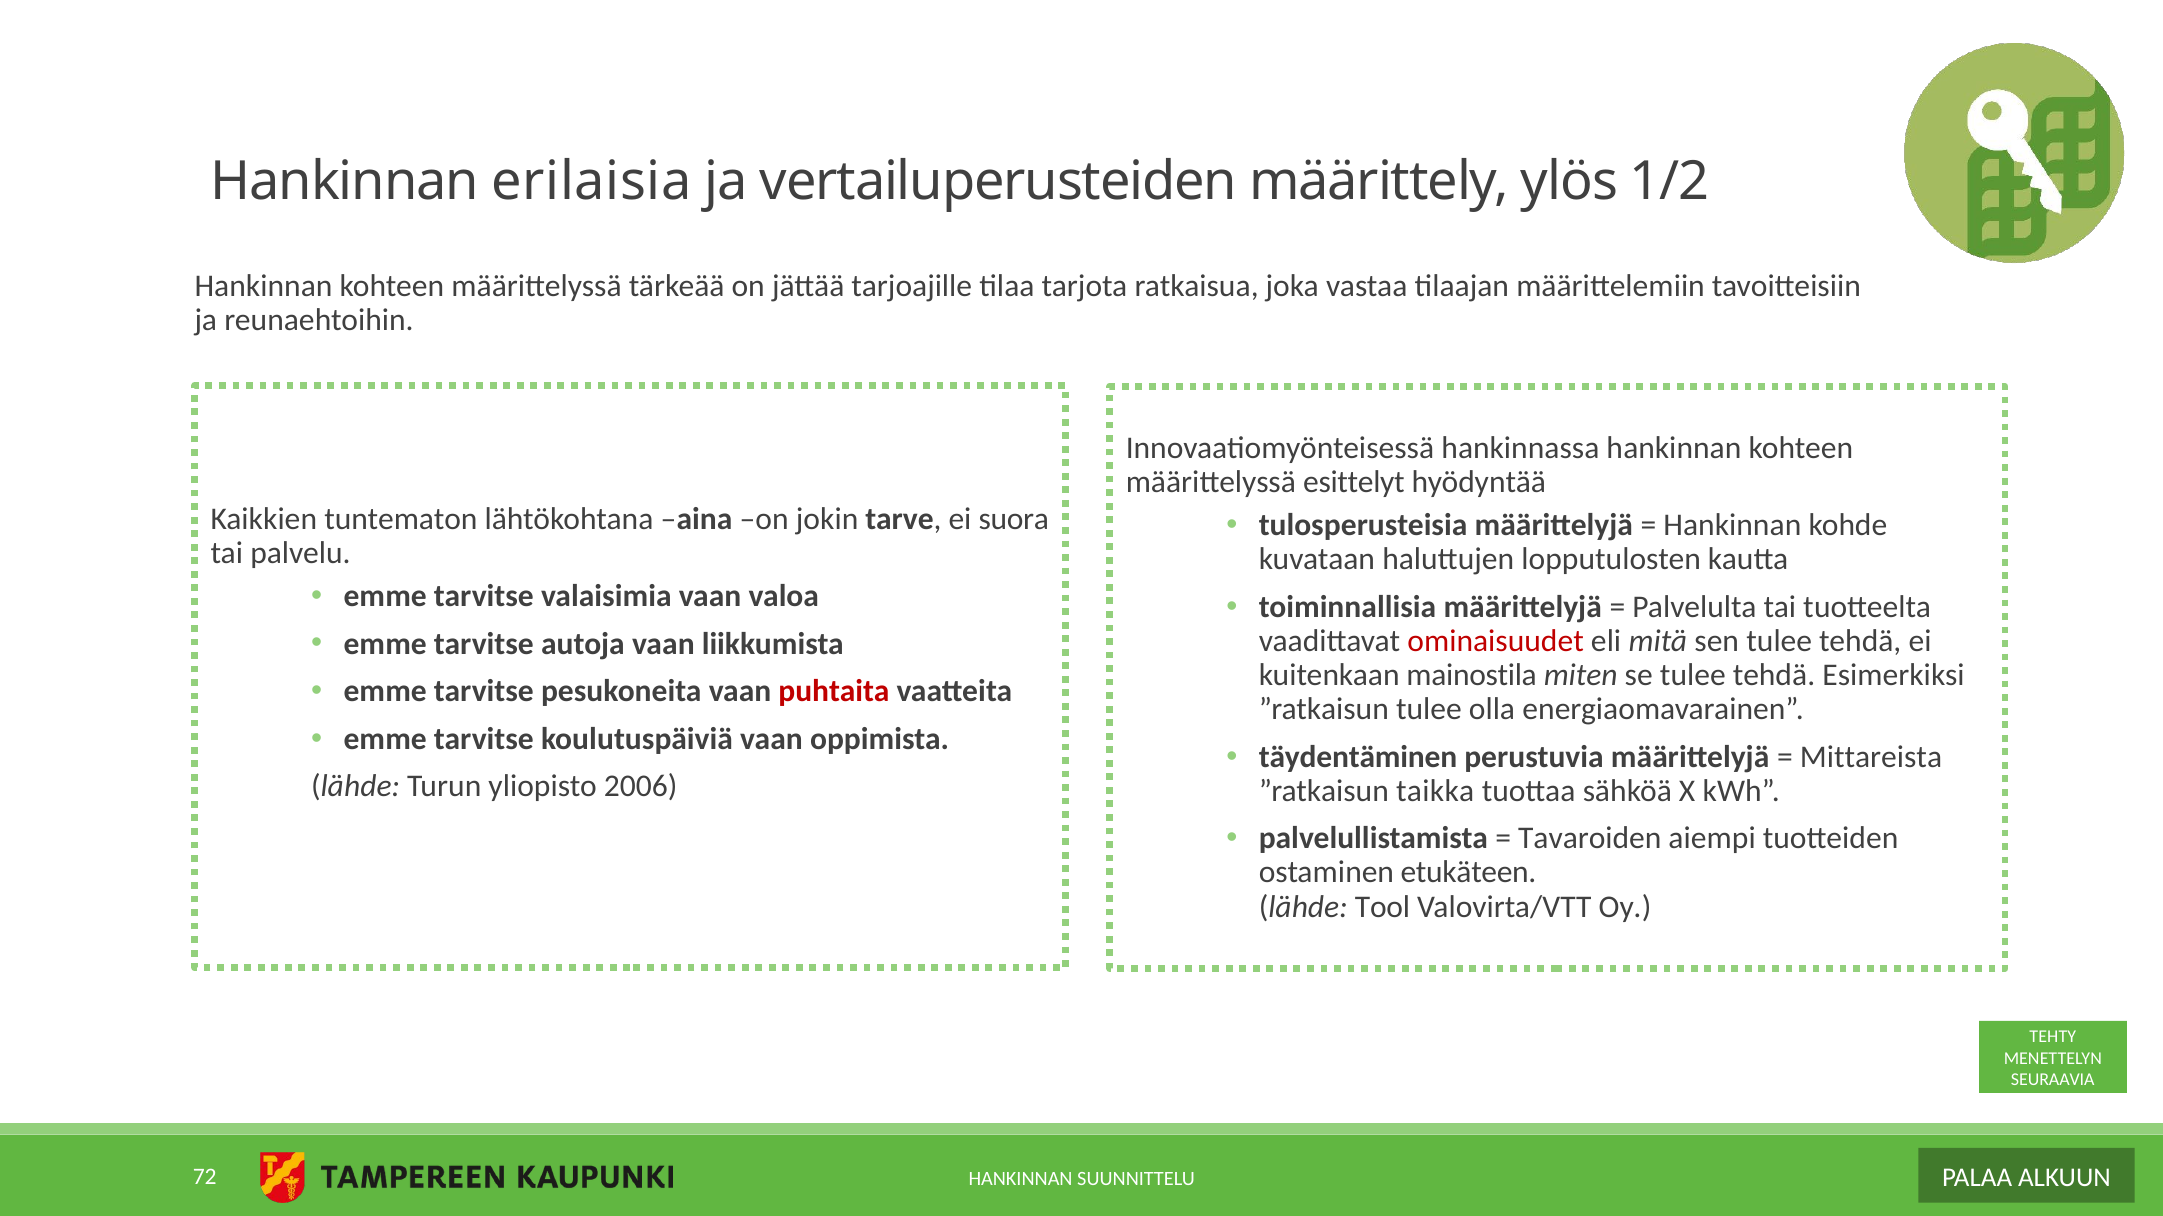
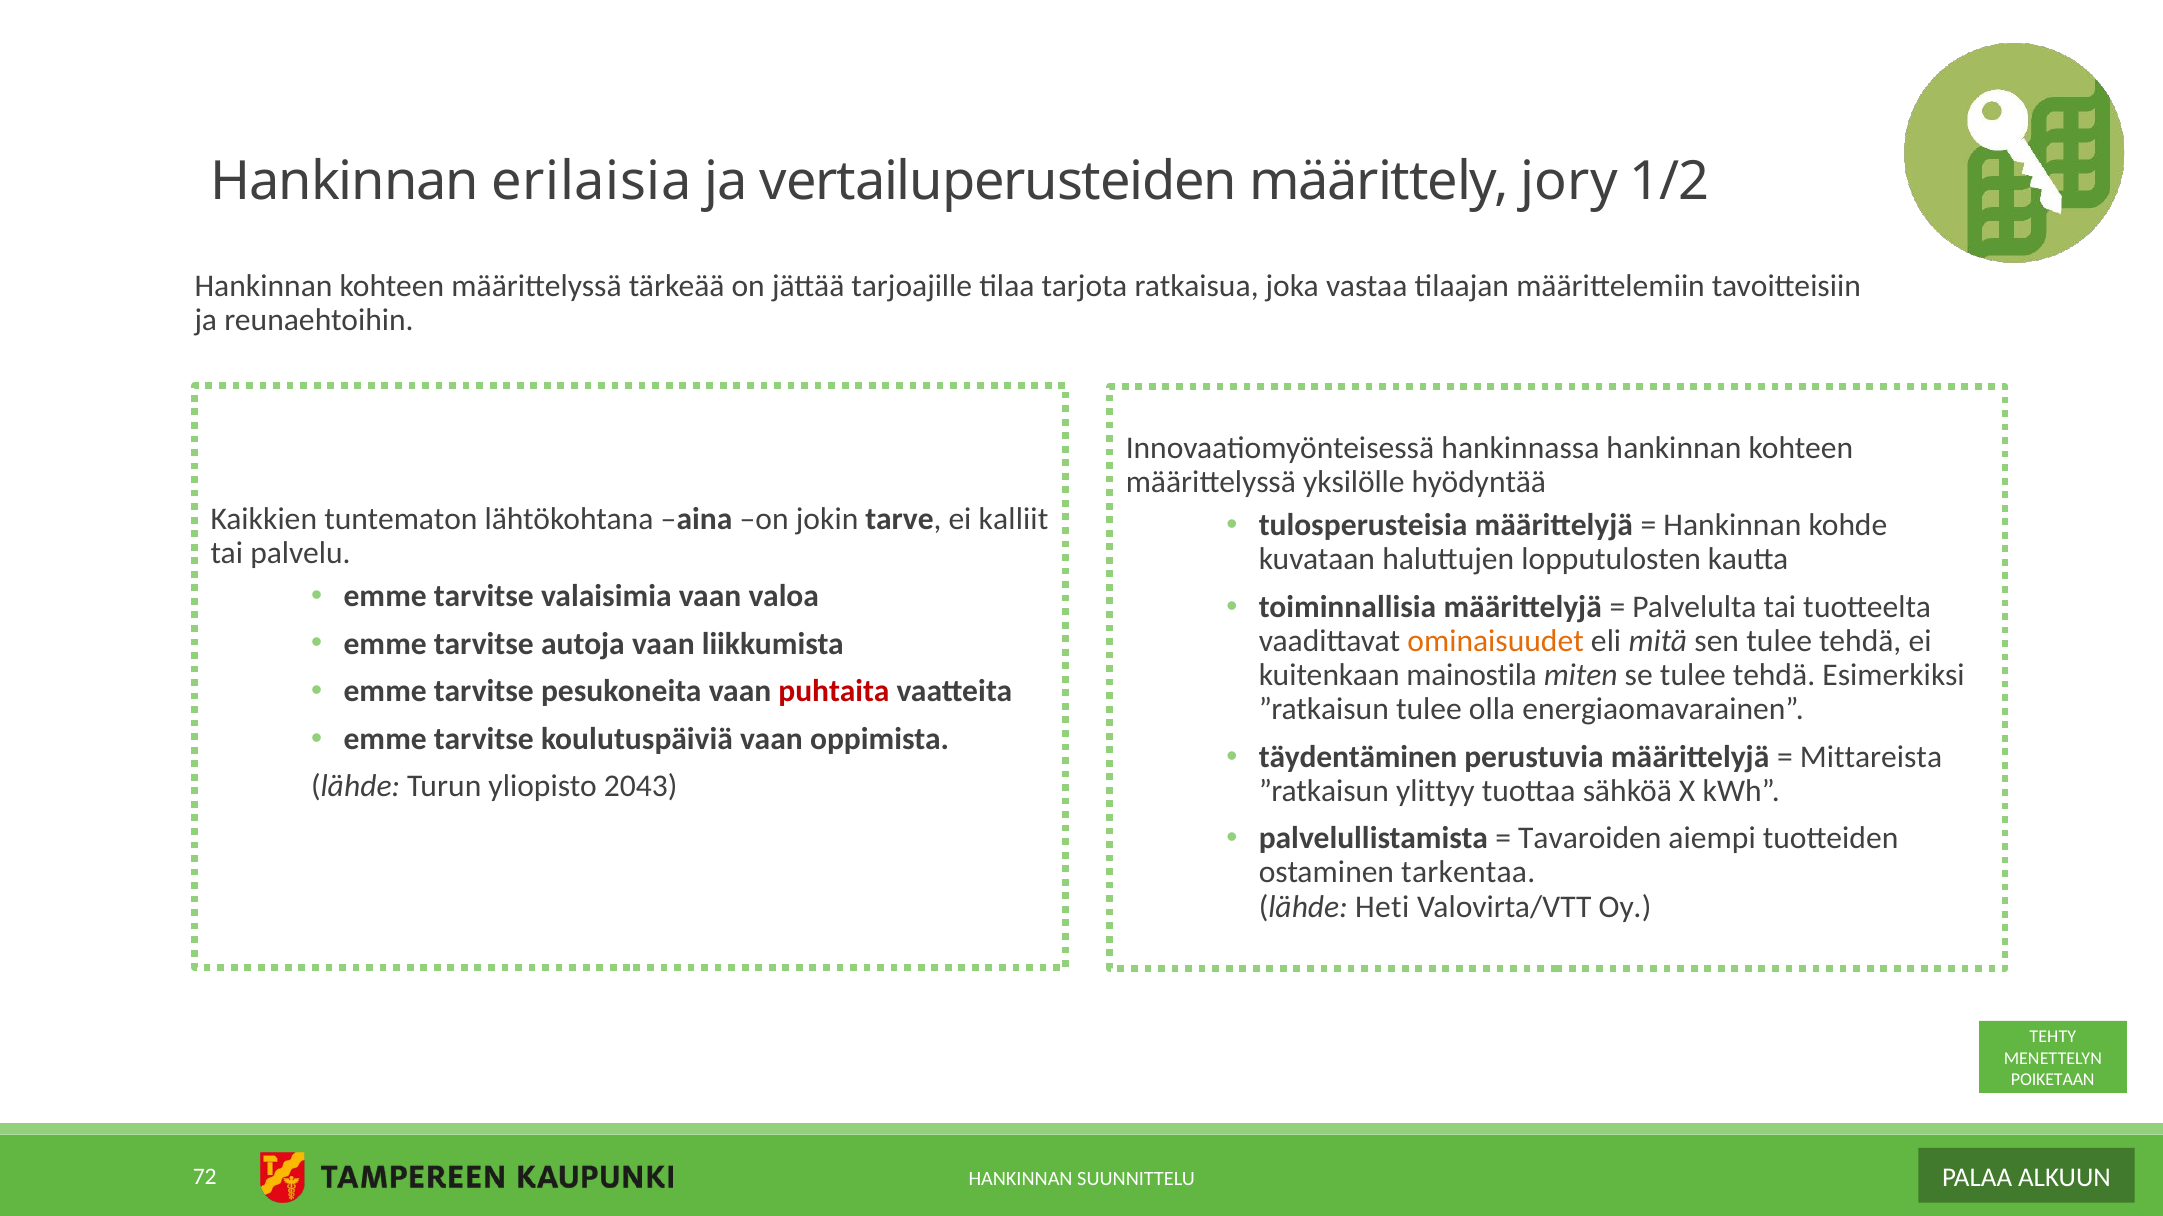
ylös: ylös -> jory (1569, 182)
esittelyt: esittelyt -> yksilölle (1354, 482)
suora: suora -> kalliit (1014, 519)
ominaisuudet colour: red -> orange (1496, 641)
2006: 2006 -> 2043 (641, 787)
taikka: taikka -> ylittyy (1435, 791)
etukäteen: etukäteen -> tarkentaa (1468, 873)
Tool: Tool -> Heti (1382, 907)
SEURAAVIA: SEURAAVIA -> POIKETAAN (2053, 1080)
